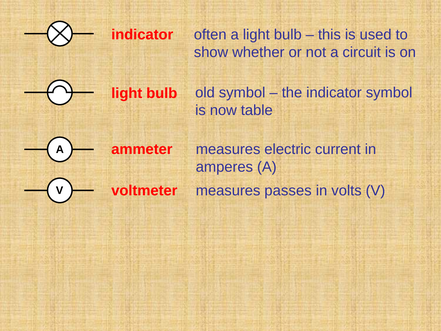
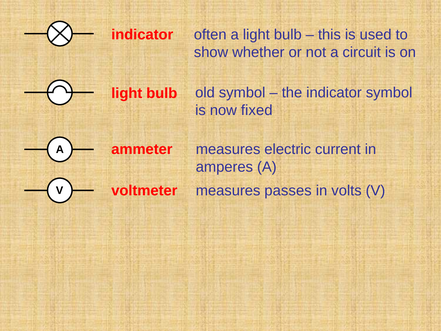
table: table -> fixed (257, 110)
